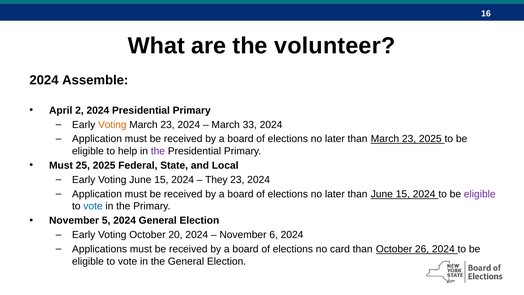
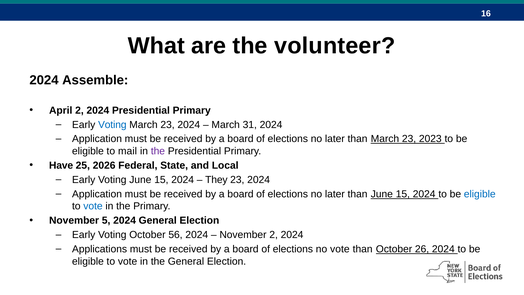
Voting colour: orange -> blue (112, 125)
33: 33 -> 31 (250, 125)
23 2025: 2025 -> 2023 (430, 139)
help: help -> mail (127, 151)
Must: Must -> Have (61, 165)
25 2025: 2025 -> 2026 (104, 165)
eligible colour: purple -> blue (480, 194)
20: 20 -> 56 (175, 235)
November 6: 6 -> 2 (274, 235)
no card: card -> vote (340, 249)
